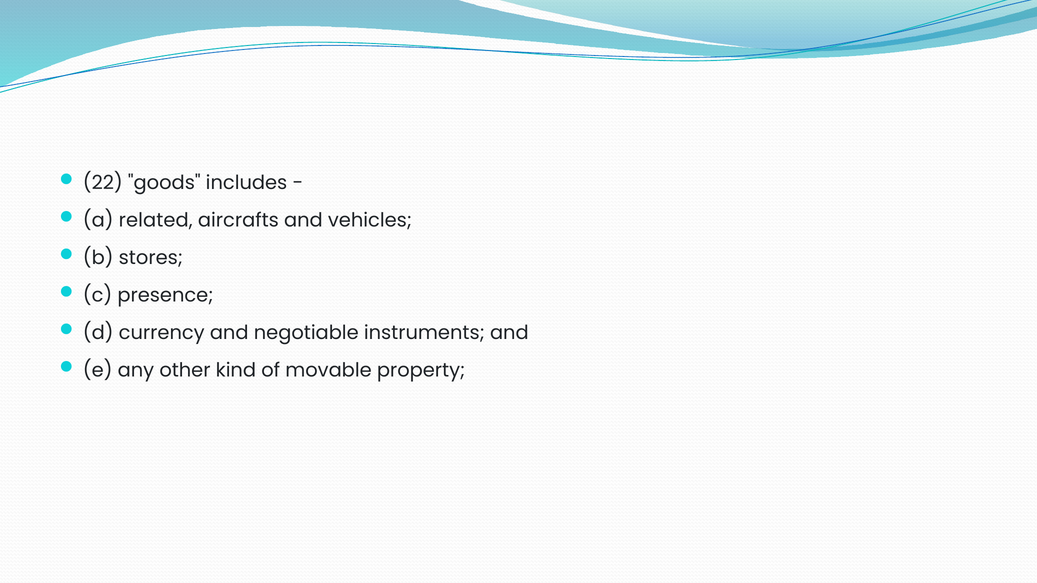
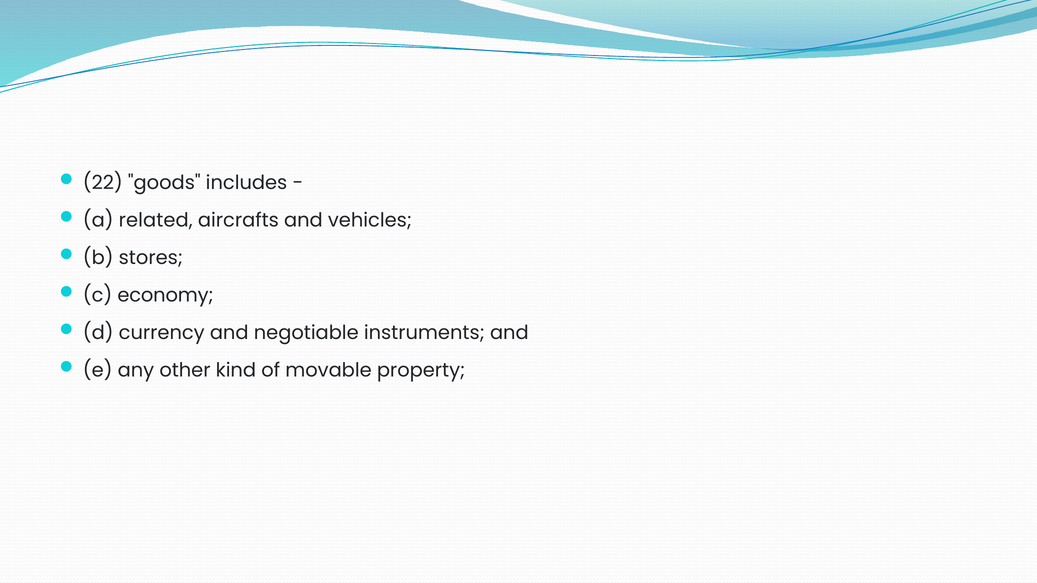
presence: presence -> economy (165, 296)
